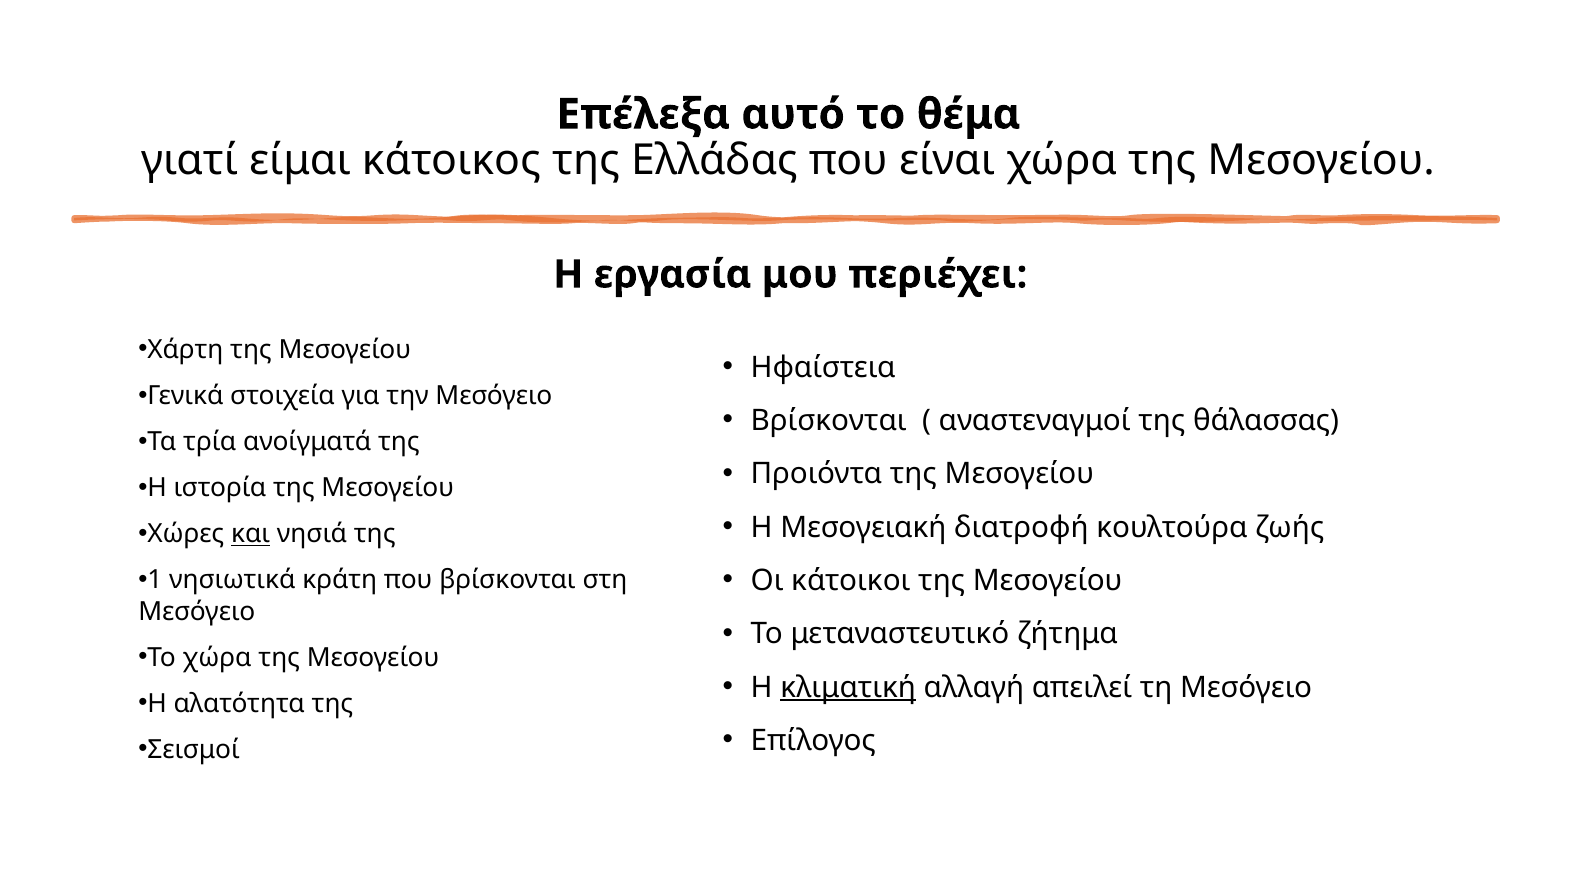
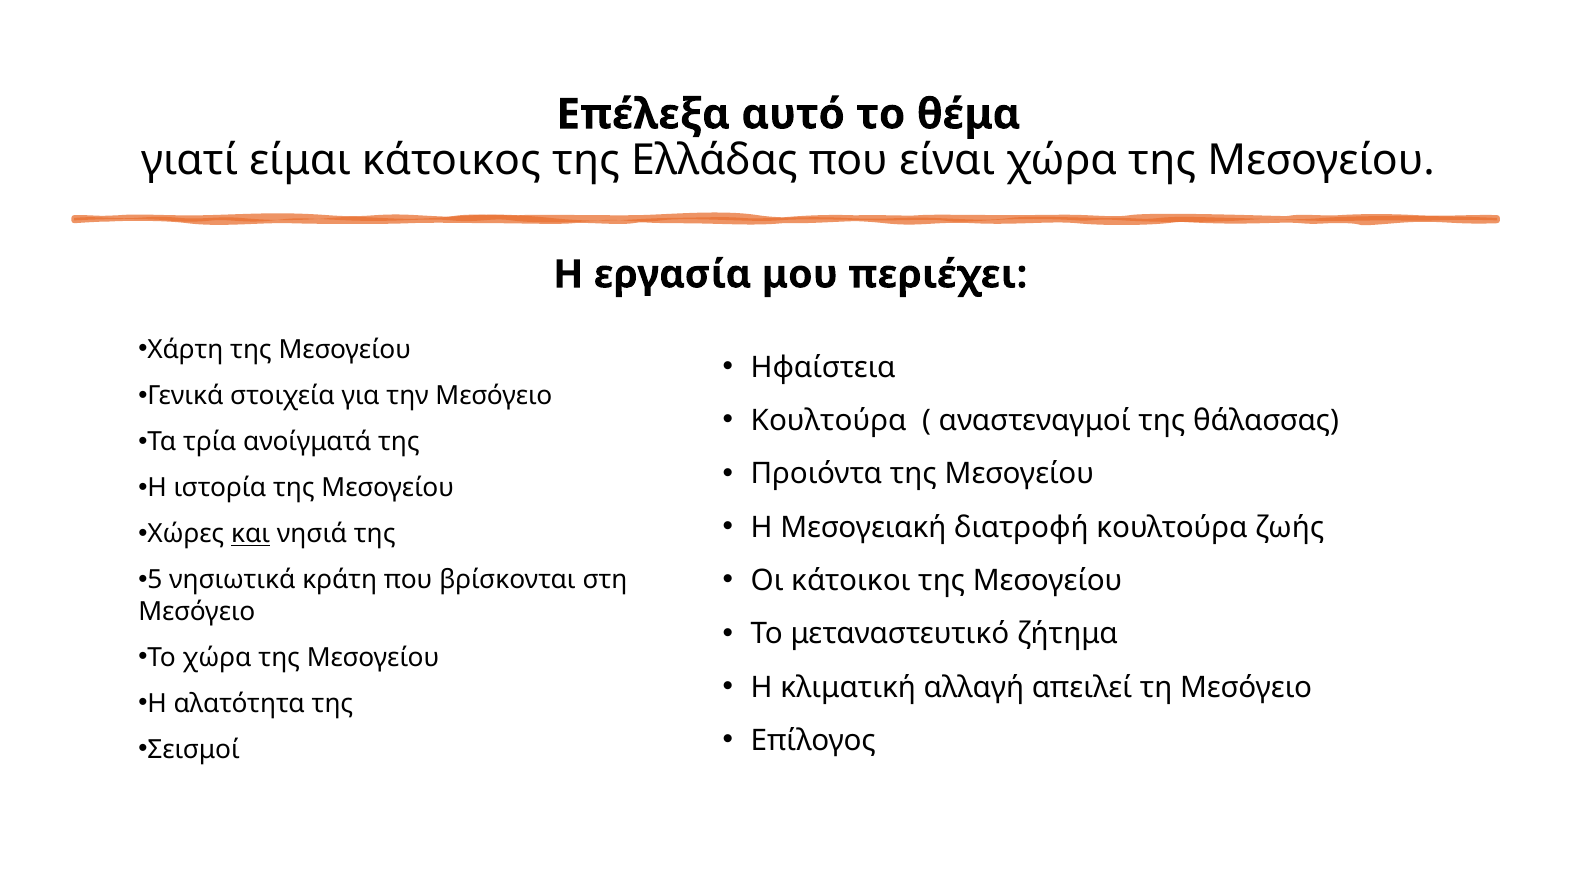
Βρίσκονται: Βρίσκονται -> Κουλτούρα (829, 421)
1: 1 -> 5 (155, 580)
κλιματική underline: present -> none (848, 688)
